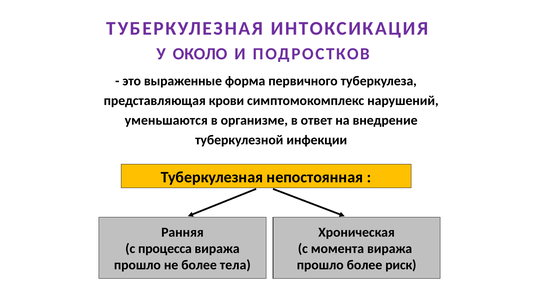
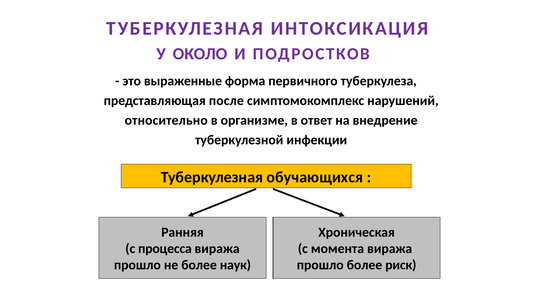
крови: крови -> после (226, 101)
уменьшаются: уменьшаются -> относительно (166, 120)
непостоянная: непостоянная -> обучающихся (315, 177)
тела: тела -> наук (235, 265)
